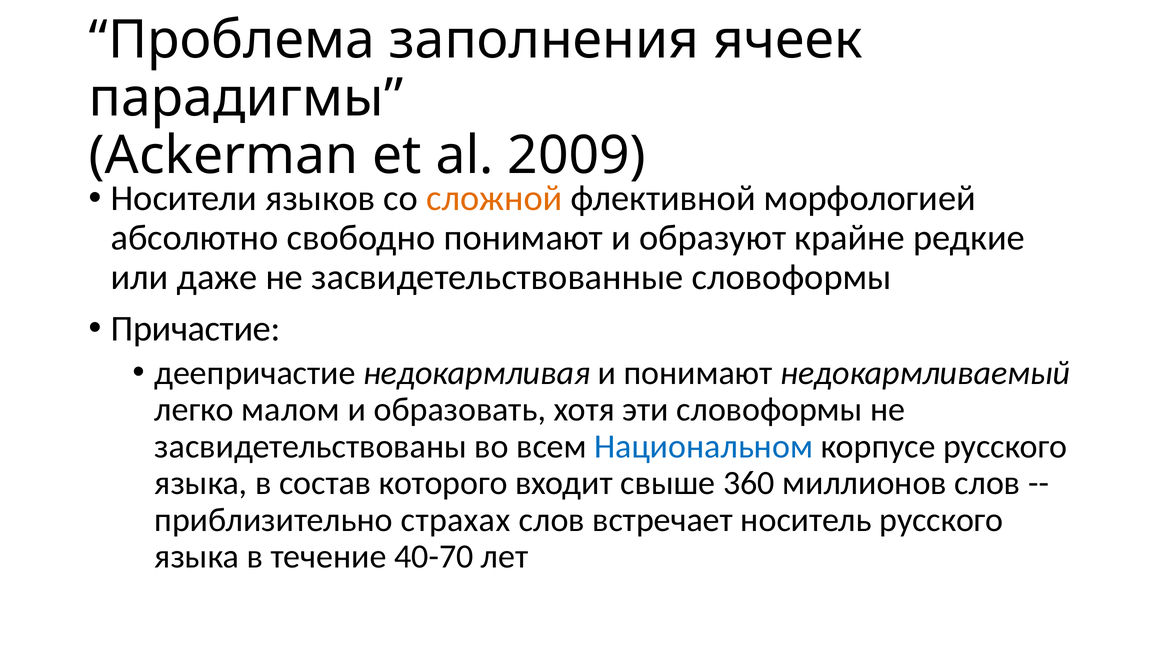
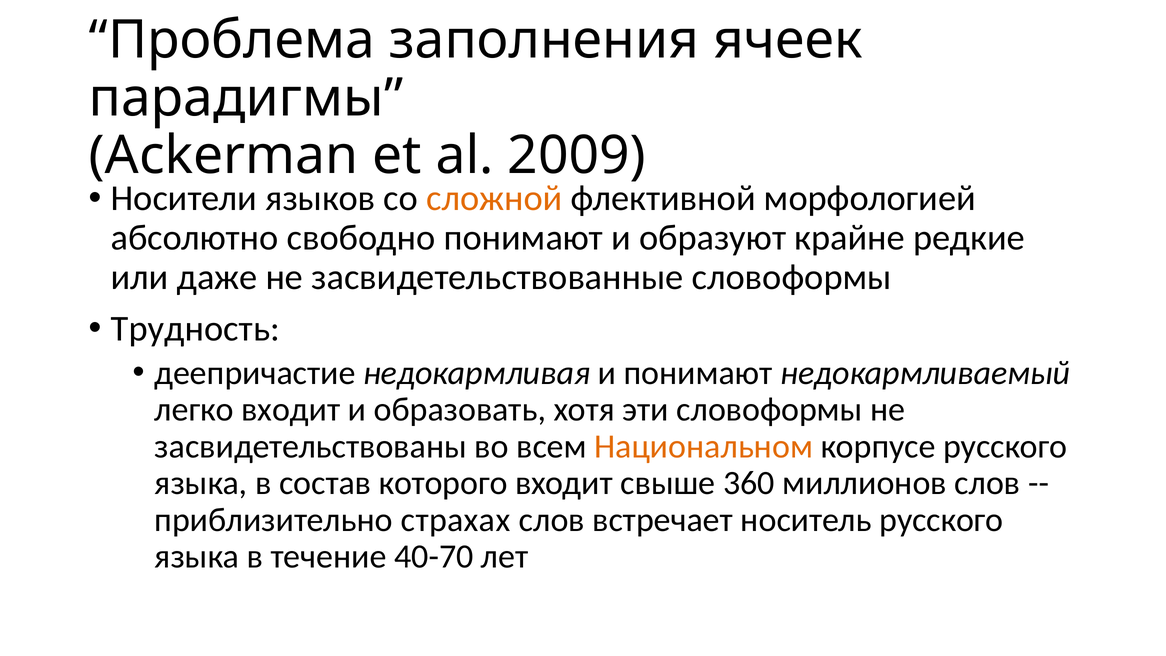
Причастие: Причастие -> Трудность (195, 329)
легко малом: малом -> входит (291, 409)
Национальном colour: blue -> orange (704, 446)
